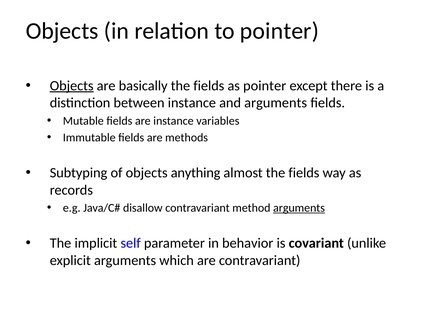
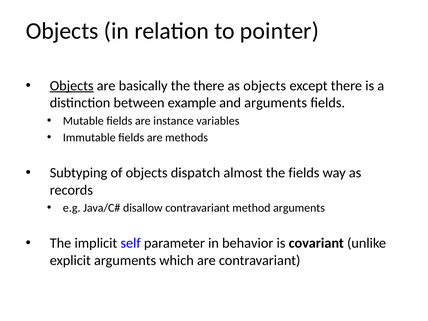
basically the fields: fields -> there (209, 86)
as pointer: pointer -> objects (265, 86)
between instance: instance -> example (192, 103)
anything: anything -> dispatch (195, 173)
arguments underline: present -> none (299, 208)
